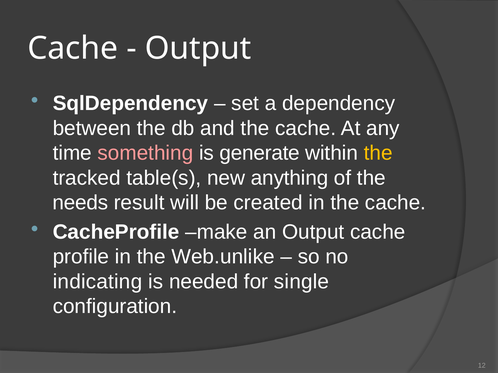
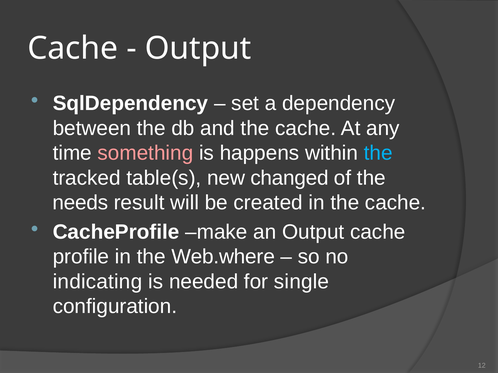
generate: generate -> happens (260, 153)
the colour: yellow -> light blue (378, 153)
anything: anything -> changed (290, 178)
Web.unlike: Web.unlike -> Web.where (223, 257)
